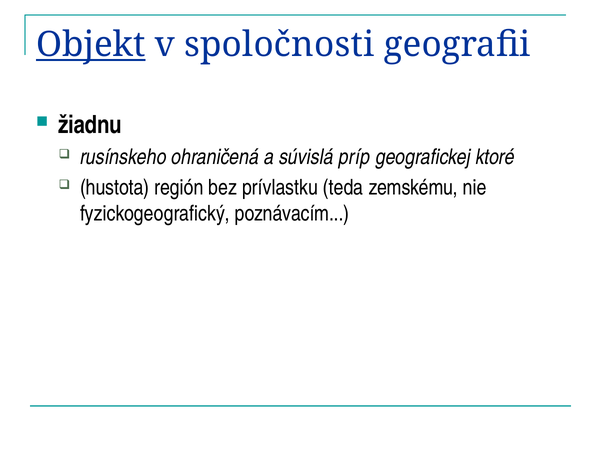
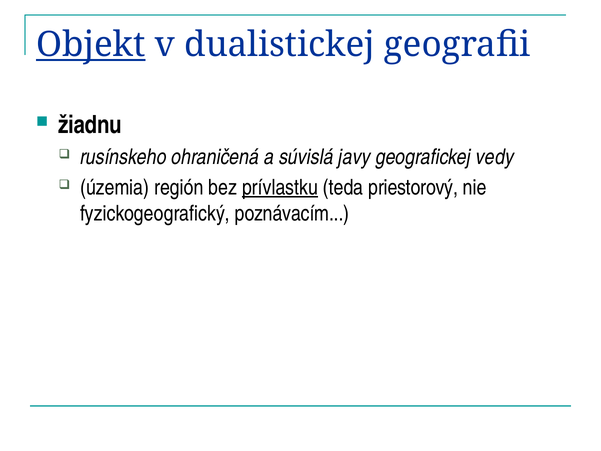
spoločnosti: spoločnosti -> dualistickej (280, 45)
príp: príp -> javy (355, 157)
ktoré: ktoré -> vedy (495, 157)
hustota: hustota -> územia (115, 187)
prívlastku underline: none -> present (280, 187)
zemskému: zemskému -> priestorový (413, 187)
